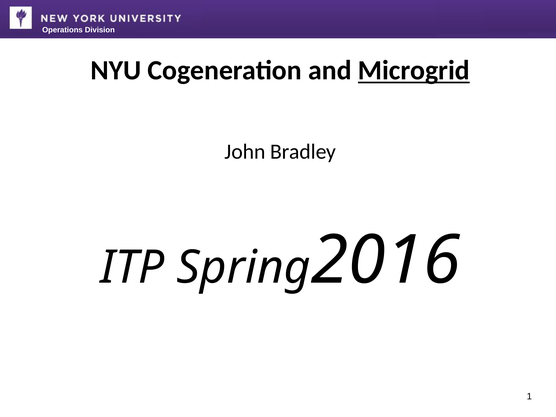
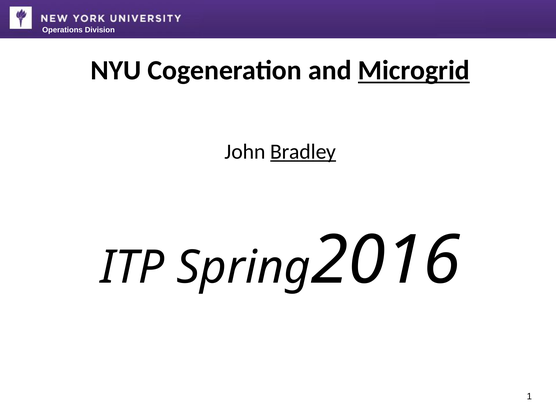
Bradley underline: none -> present (303, 152)
